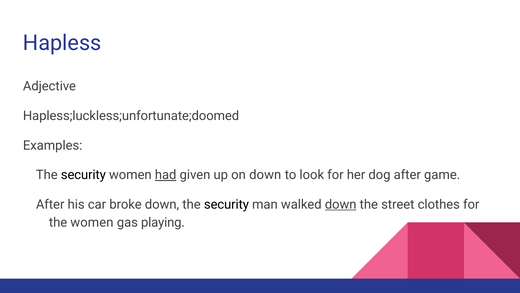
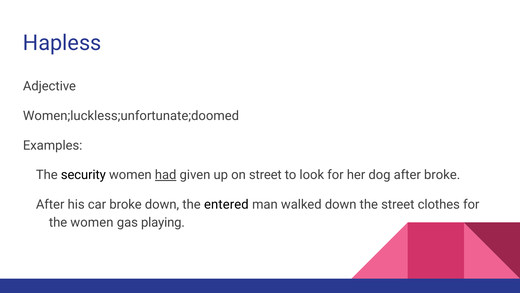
Hapless;luckless;unfortunate;doomed: Hapless;luckless;unfortunate;doomed -> Women;luckless;unfortunate;doomed (131, 116)
on down: down -> street (265, 175)
after game: game -> broke (442, 175)
down the security: security -> entered (226, 204)
down underline: present -> none (341, 204)
